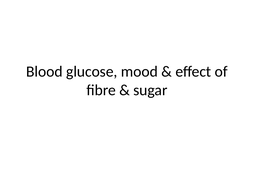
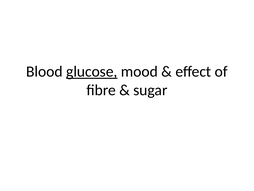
glucose underline: none -> present (92, 71)
